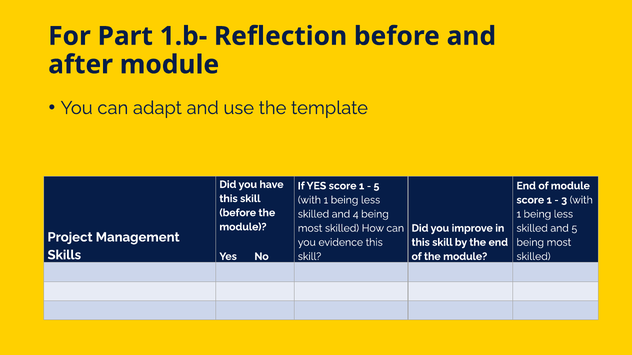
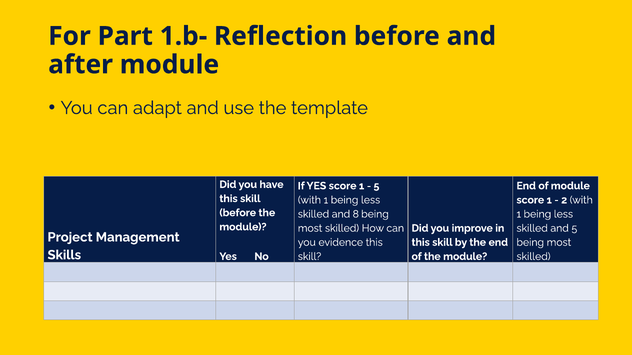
3: 3 -> 2 (564, 200)
4: 4 -> 8 (356, 214)
